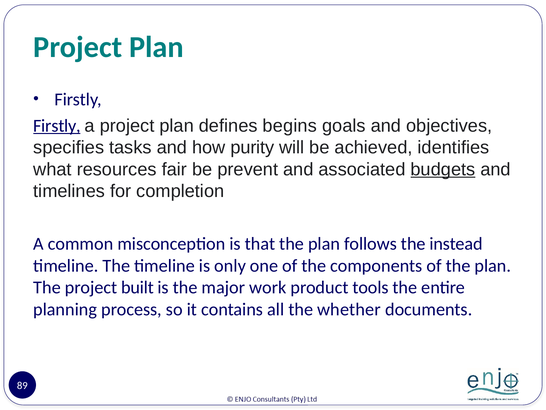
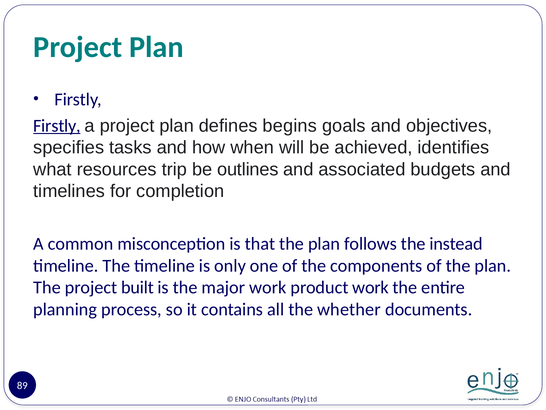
purity: purity -> when (252, 147)
fair: fair -> trip (174, 169)
prevent: prevent -> outlines (248, 169)
budgets underline: present -> none (443, 169)
product tools: tools -> work (371, 287)
